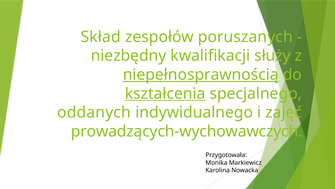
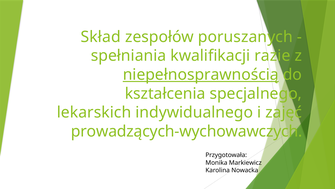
niezbędny: niezbędny -> spełniania (129, 56)
służy: służy -> razie (272, 56)
kształcenia underline: present -> none (165, 93)
oddanych: oddanych -> lekarskich (94, 112)
